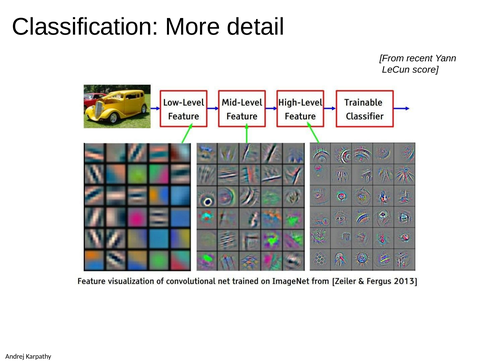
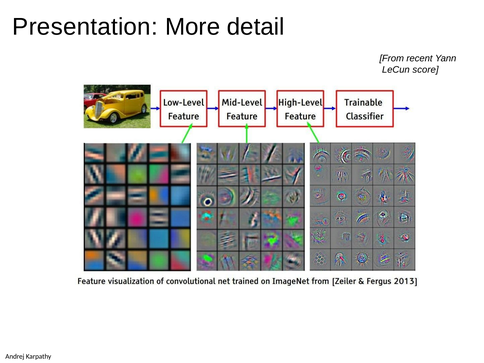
Classification: Classification -> Presentation (85, 27)
